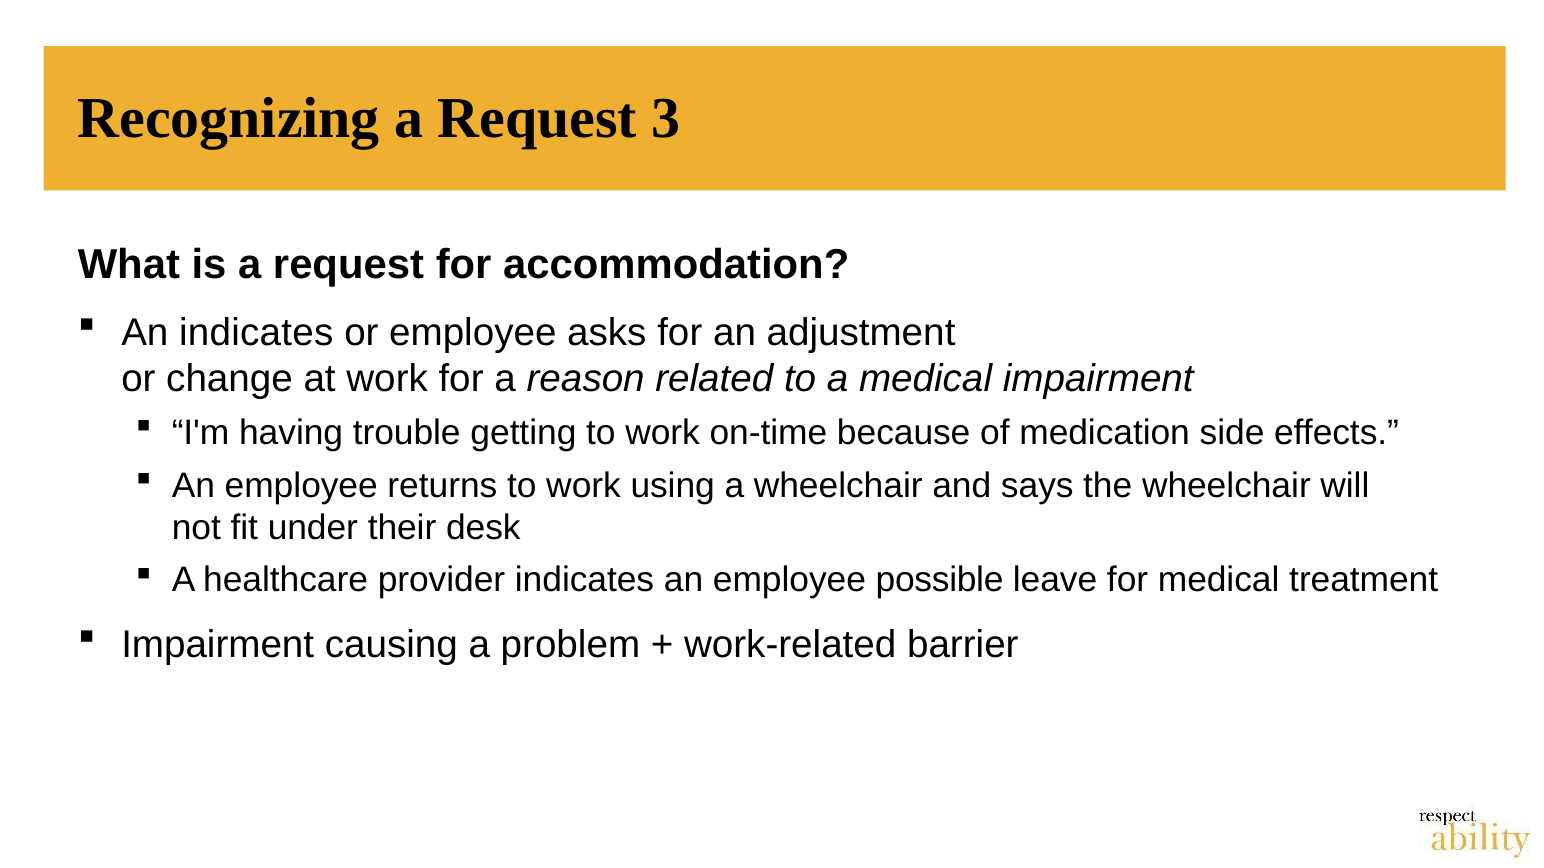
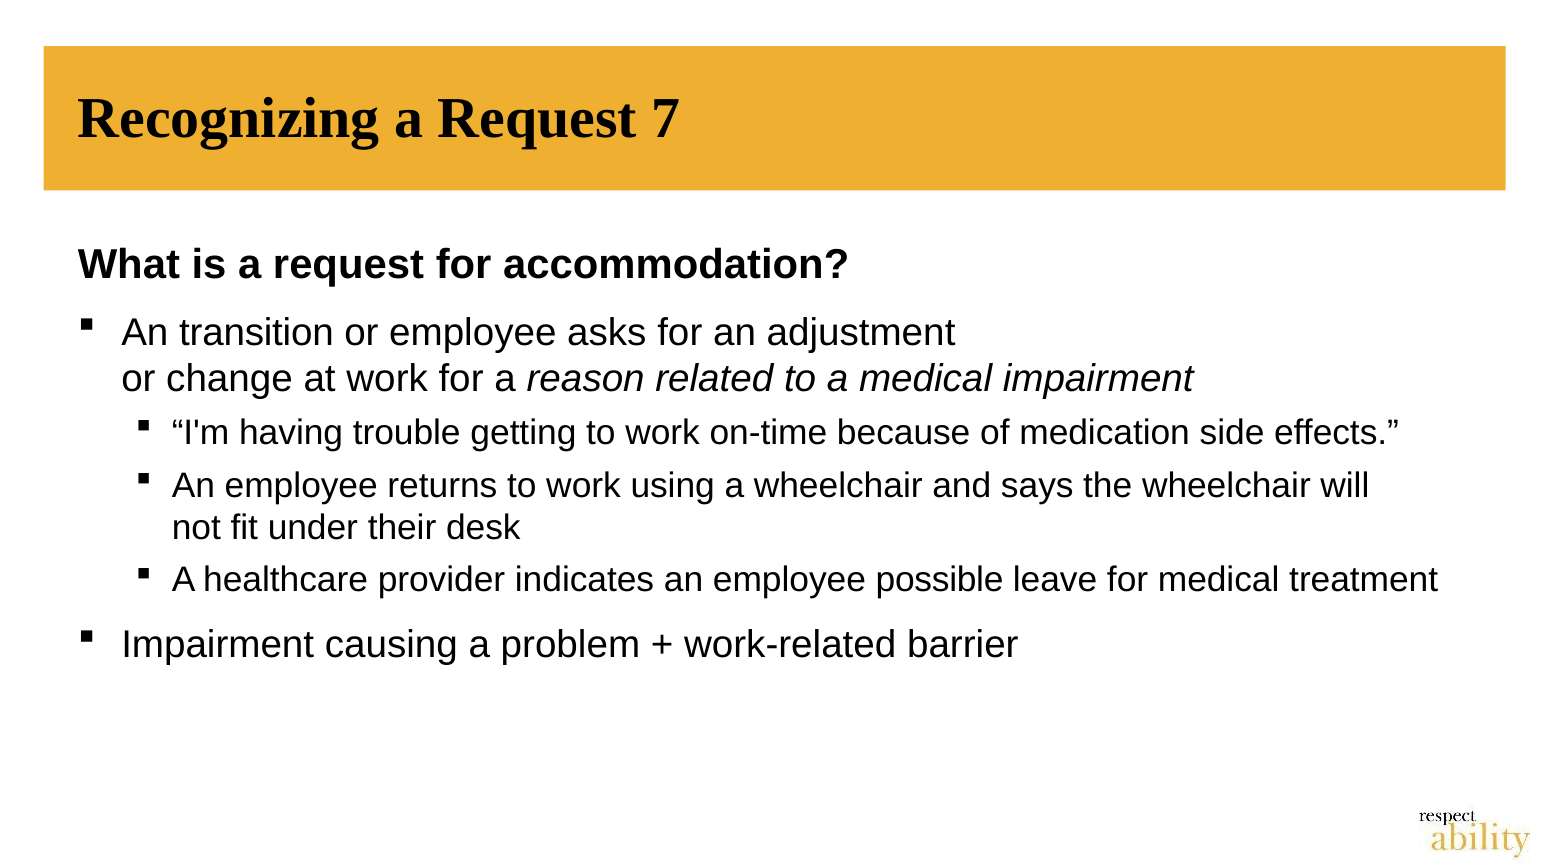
3: 3 -> 7 (666, 118)
An indicates: indicates -> transition (256, 333)
